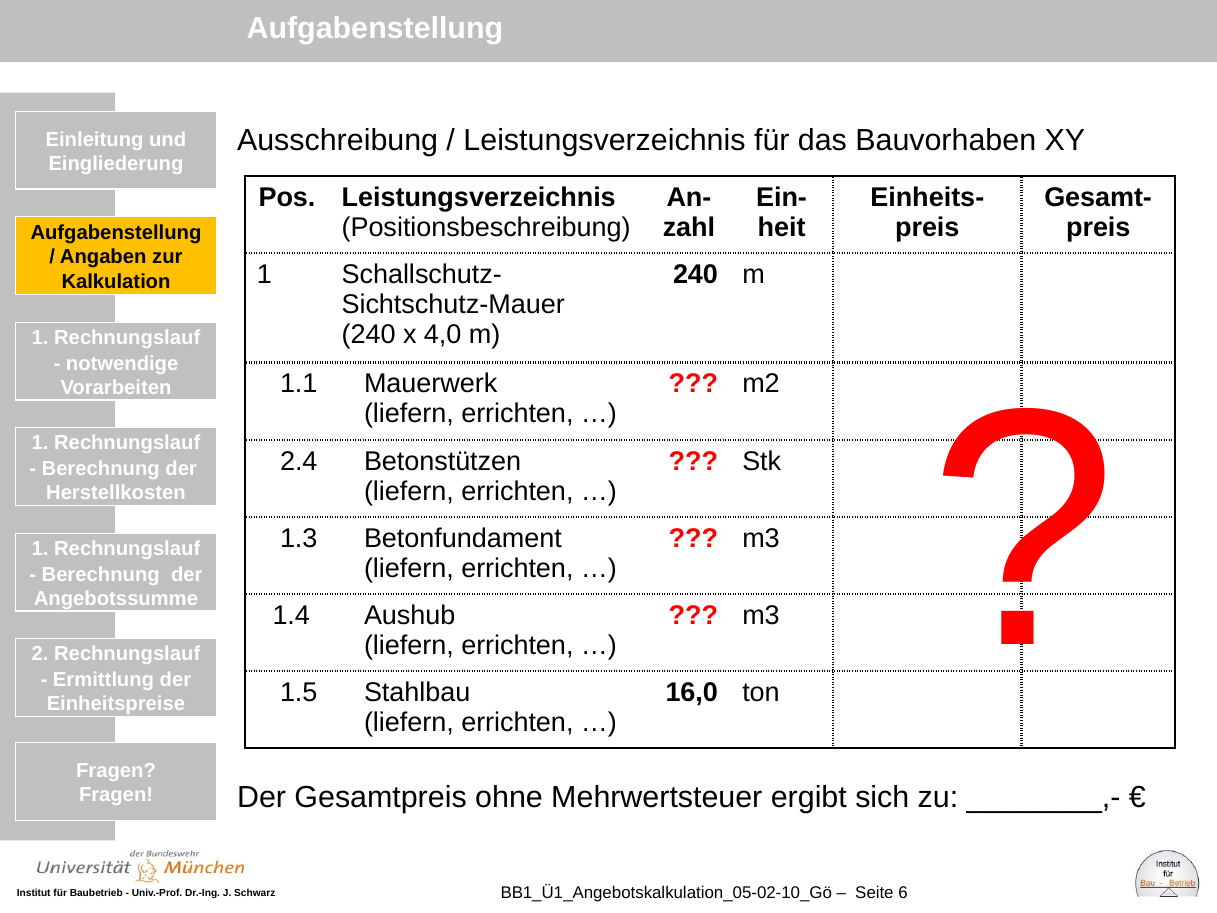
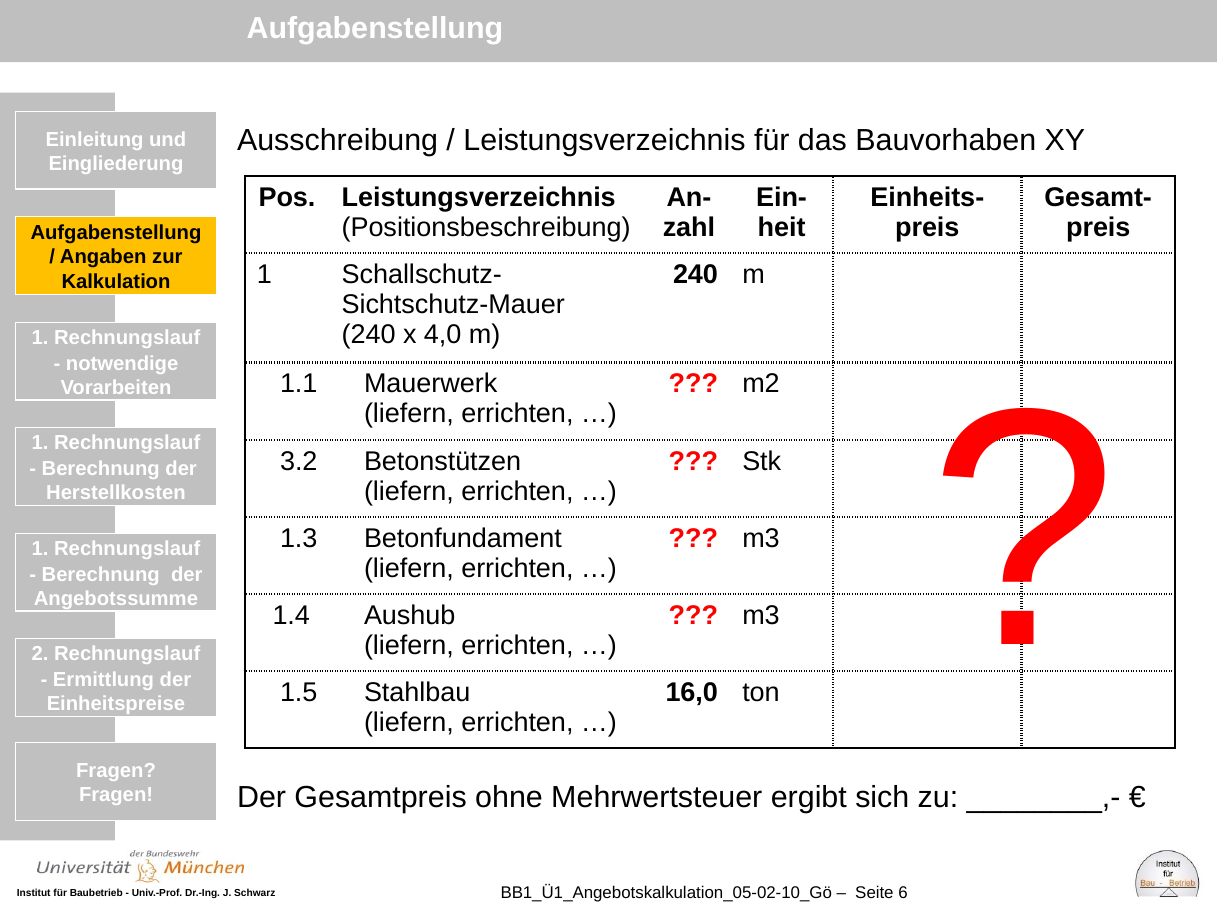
2.4: 2.4 -> 3.2 (299, 461)
